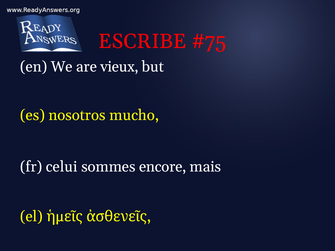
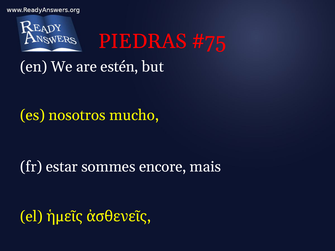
ESCRIBE: ESCRIBE -> PIEDRAS (143, 41)
vieux: vieux -> estén (119, 67)
celui: celui -> estar (62, 167)
